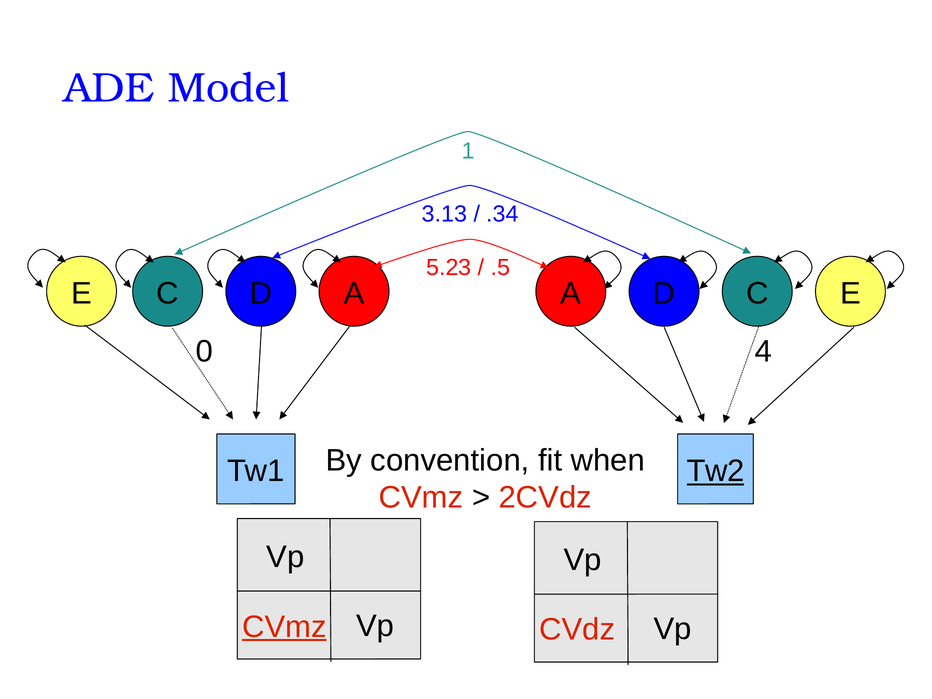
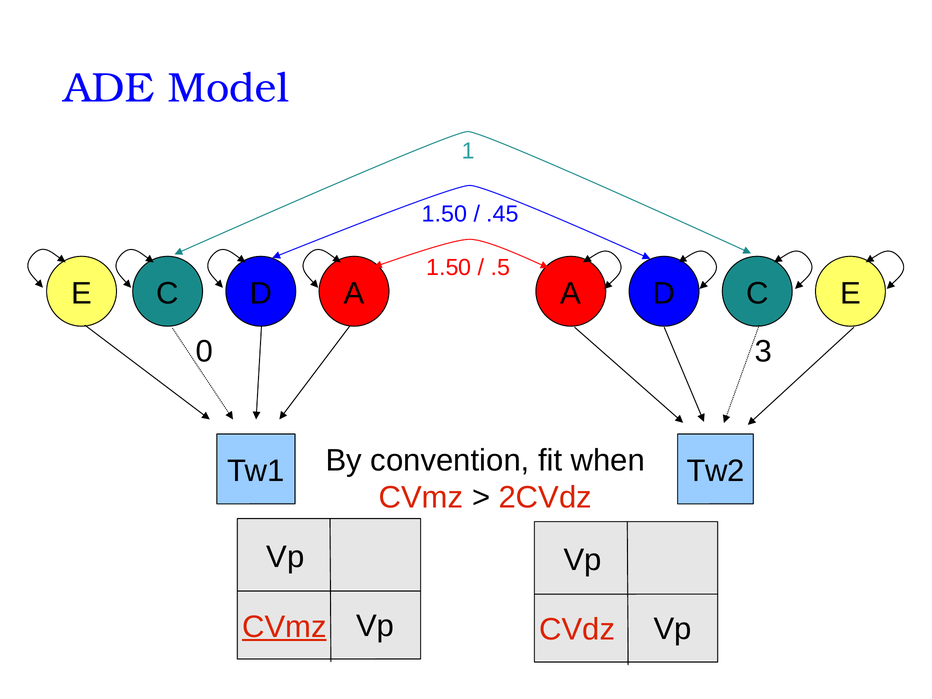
3.13: 3.13 -> 1.50 (445, 214)
.34: .34 -> .45 (503, 214)
5.23: 5.23 -> 1.50 (449, 268)
4: 4 -> 3 (763, 352)
Tw2 underline: present -> none (716, 471)
